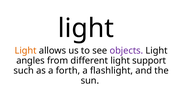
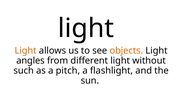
objects colour: purple -> orange (126, 51)
support: support -> without (149, 61)
forth: forth -> pitch (68, 71)
